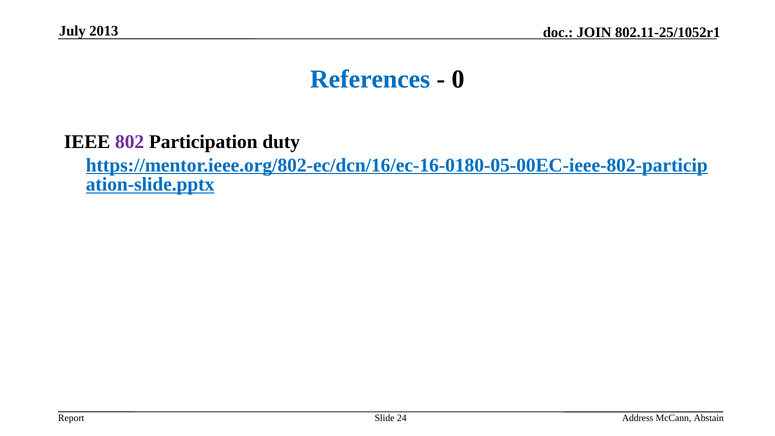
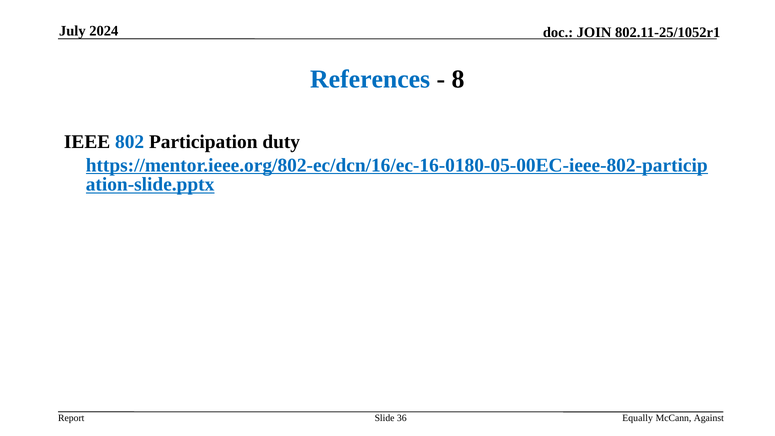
2013: 2013 -> 2024 (104, 31)
0: 0 -> 8 (458, 79)
802 colour: purple -> blue (130, 142)
24: 24 -> 36 (402, 418)
Address: Address -> Equally (638, 418)
Abstain: Abstain -> Against (709, 418)
